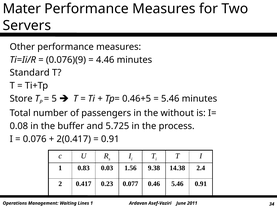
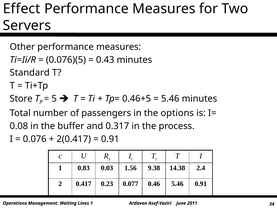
Mater: Mater -> Effect (22, 9)
0.076)(9: 0.076)(9 -> 0.076)(5 (66, 60)
4.46: 4.46 -> 0.43 (105, 60)
without: without -> options (177, 113)
5.725: 5.725 -> 0.317 (117, 126)
